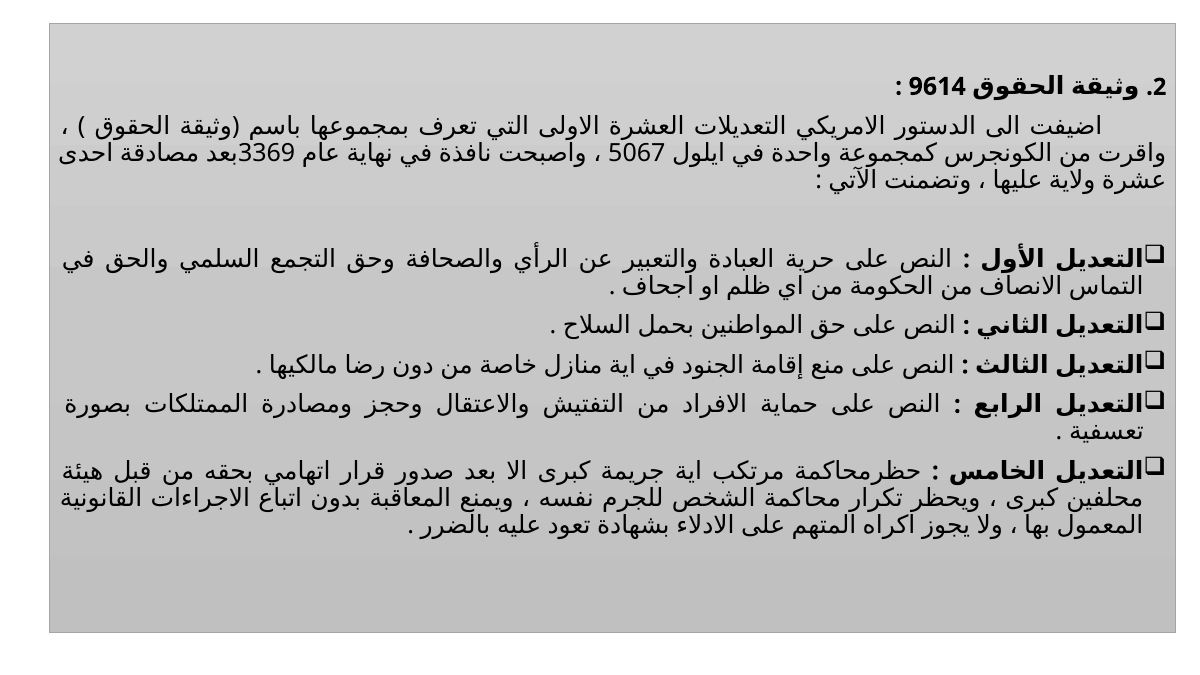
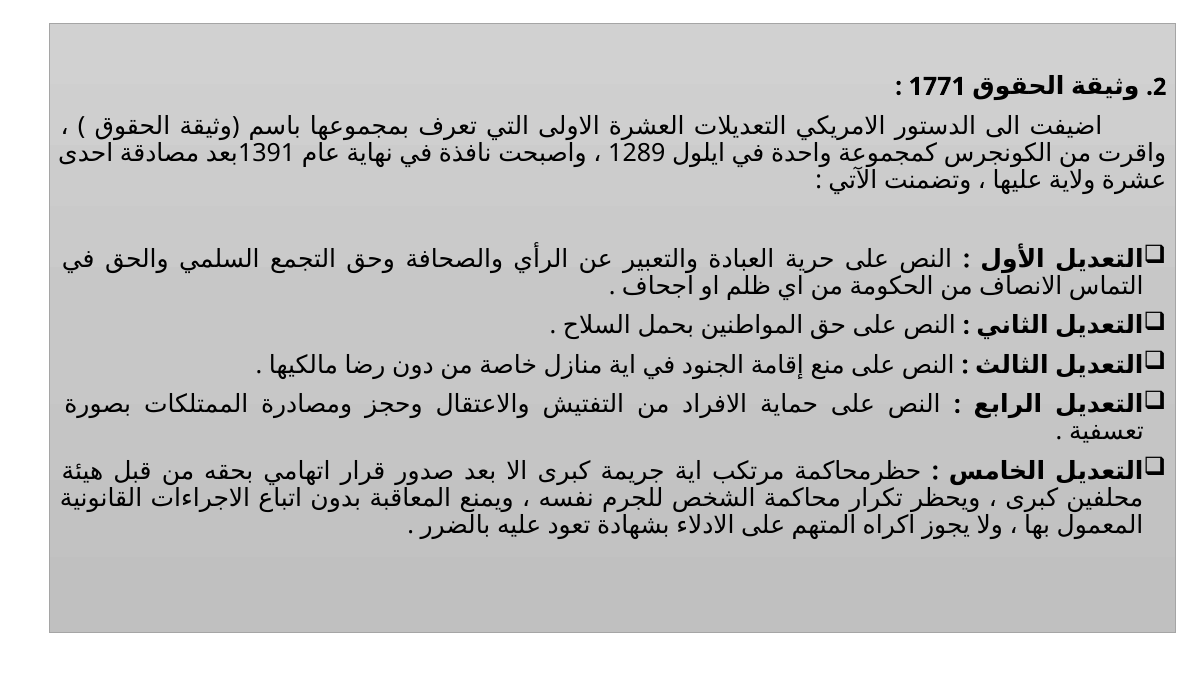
9614: 9614 -> 1771 (937, 87)
3369: 3369 -> 1391 (267, 153)
5067: 5067 -> 1289 (637, 153)
